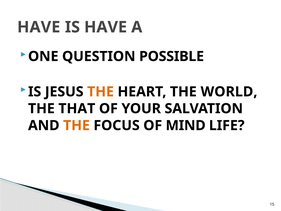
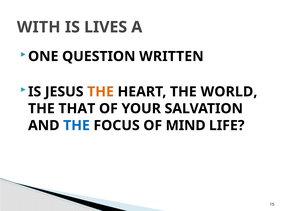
HAVE: HAVE -> WITH (39, 27)
IS HAVE: HAVE -> LIVES (106, 27)
POSSIBLE: POSSIBLE -> WRITTEN (171, 56)
THE colour: orange -> blue (76, 125)
